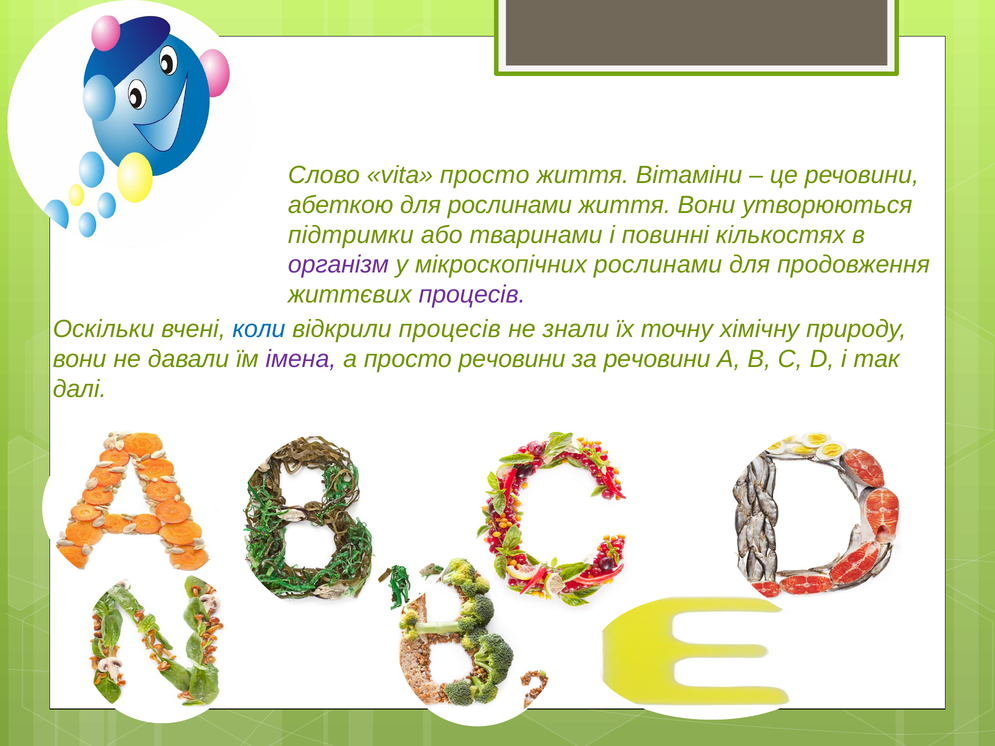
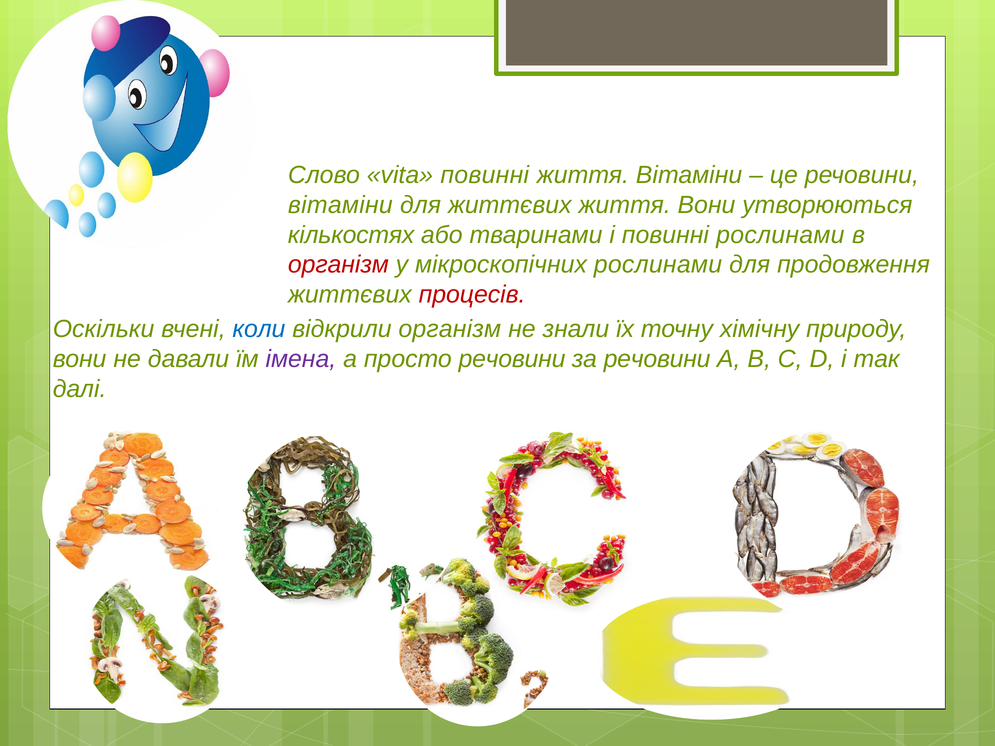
vita просто: просто -> повинні (485, 175)
абеткою: абеткою -> вітаміни (340, 205)
для рослинами: рослинами -> життєвих (510, 205)
підтримки: підтримки -> кількостях (351, 235)
повинні кількостях: кількостях -> рослинами (780, 235)
організм colour: purple -> red (338, 265)
процесів colour: purple -> red (472, 295)
відкрили процесів: процесів -> організм (450, 329)
